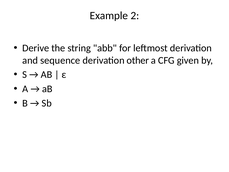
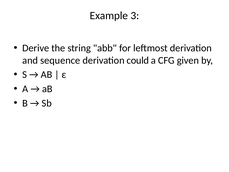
2: 2 -> 3 (135, 15)
other: other -> could (138, 60)
